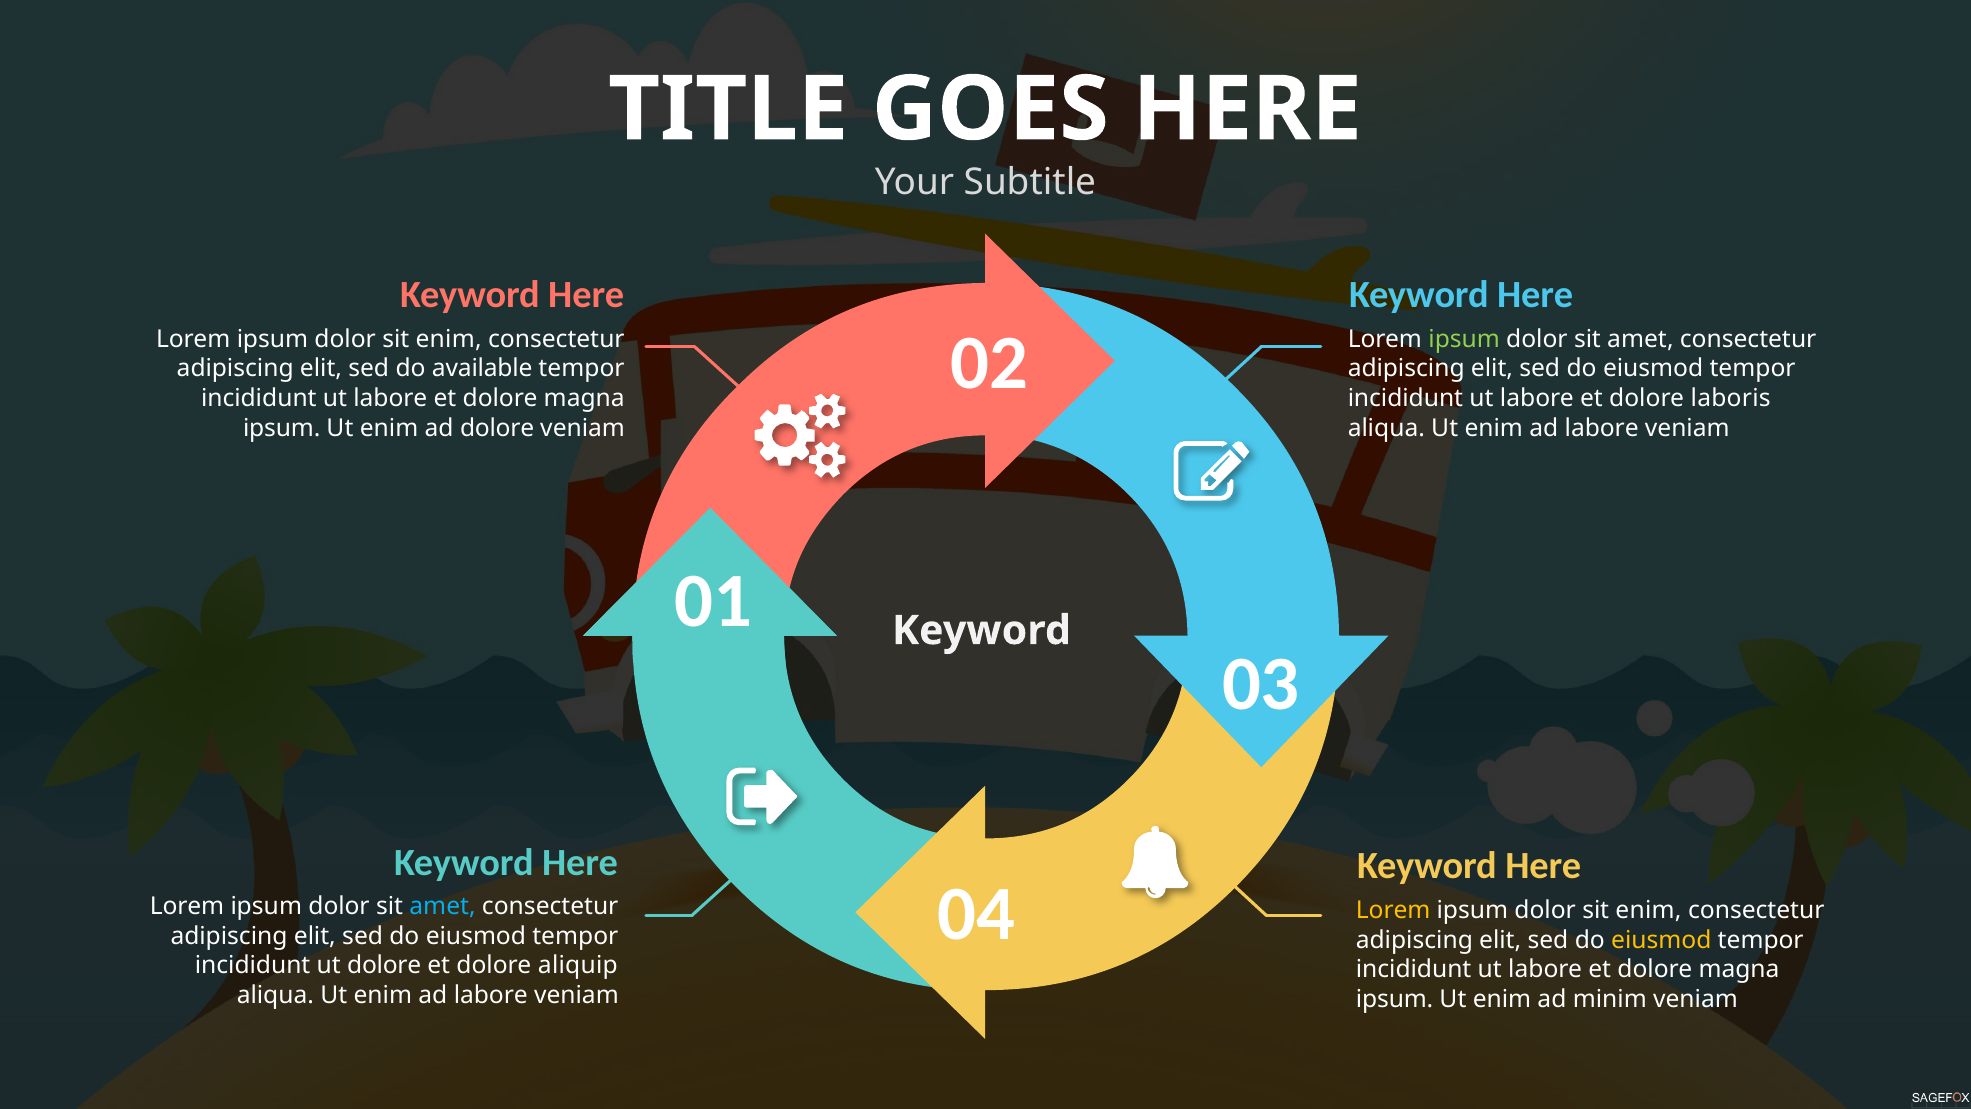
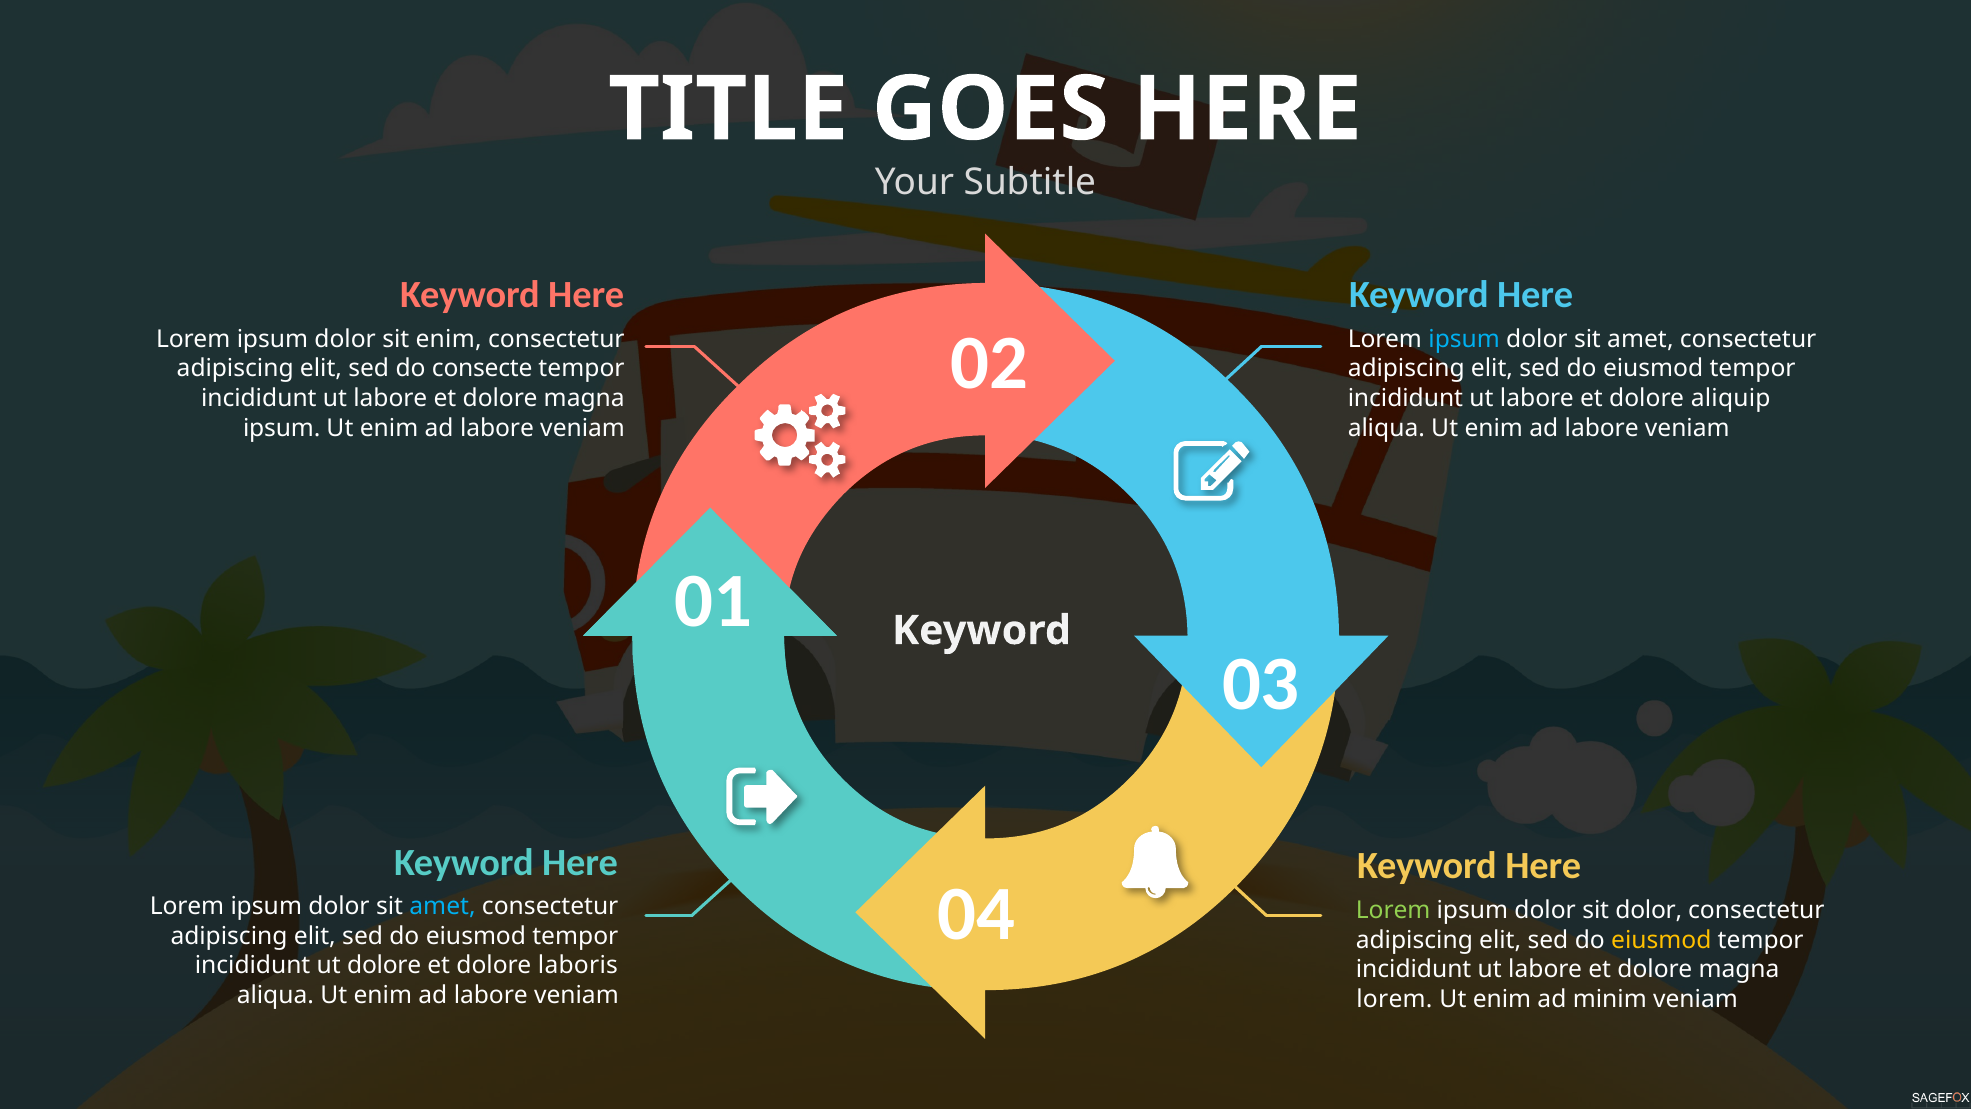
ipsum colour: light green -> light blue (1464, 339)
available: available -> consecte (482, 369)
laboris: laboris -> aliquip (1731, 398)
dolore: dolore -> labore (497, 428)
Lorem colour: yellow -> light green (1393, 910)
enim: enim -> dolor (1649, 910)
aliquip: aliquip -> laboris (578, 966)
ipsum: ipsum -> lorem (1394, 999)
